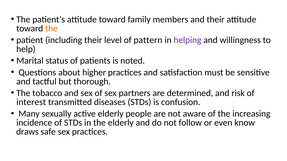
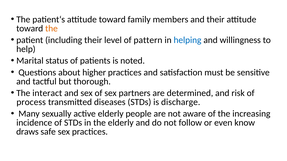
helping colour: purple -> blue (188, 40)
tobacco: tobacco -> interact (47, 93)
interest: interest -> process (31, 102)
confusion: confusion -> discharge (181, 102)
